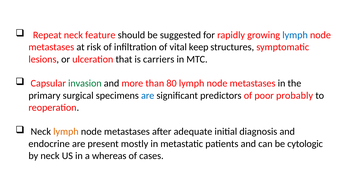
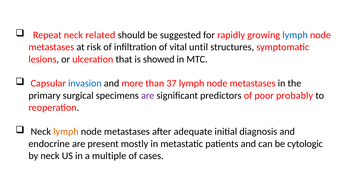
feature: feature -> related (100, 35)
keep: keep -> until (199, 47)
carriers: carriers -> showed (159, 59)
invasion colour: green -> blue (85, 83)
80: 80 -> 37 (172, 83)
are colour: blue -> purple (148, 95)
whereas: whereas -> multiple (109, 156)
